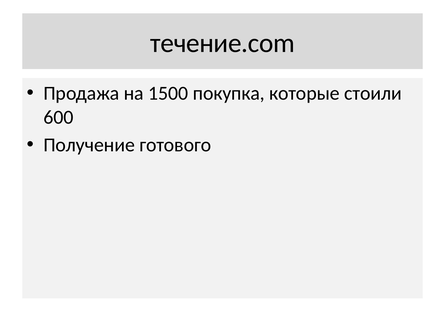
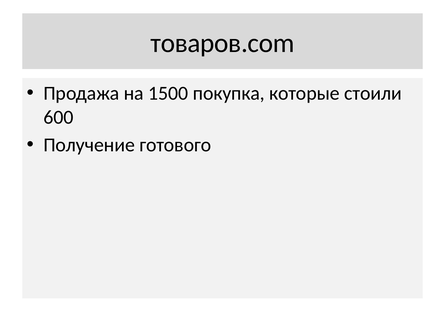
течение.com: течение.com -> товаров.com (223, 43)
